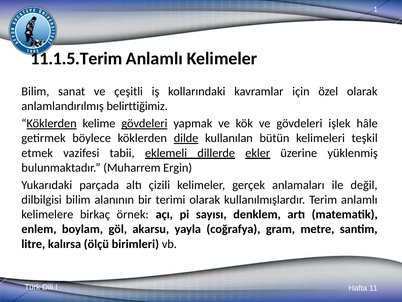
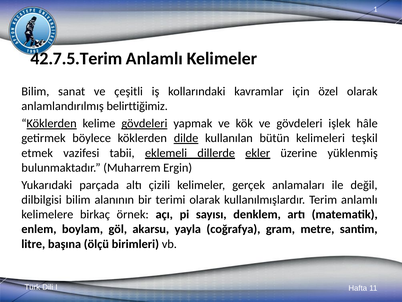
11.1.5.Terim: 11.1.5.Terim -> 42.7.5.Terim (76, 59)
kalırsa: kalırsa -> başına (65, 244)
